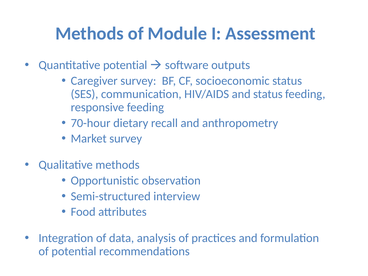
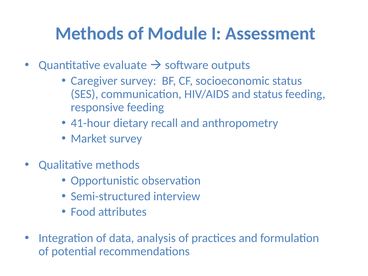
Quantitative potential: potential -> evaluate (125, 65)
70-hour: 70-hour -> 41-hour (91, 123)
